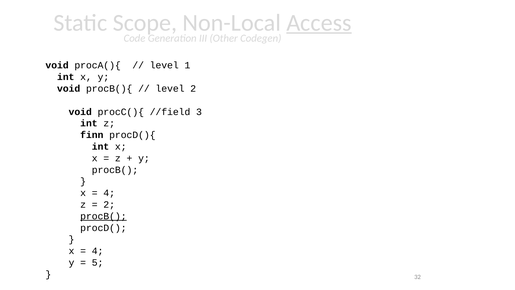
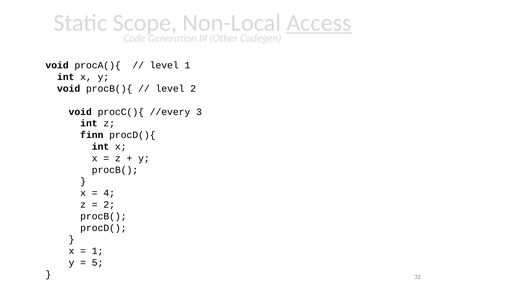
//field: //field -> //every (170, 112)
procB( underline: present -> none (103, 216)
4: 4 -> 1 (98, 251)
